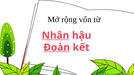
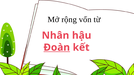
Nhân underline: present -> none (55, 36)
